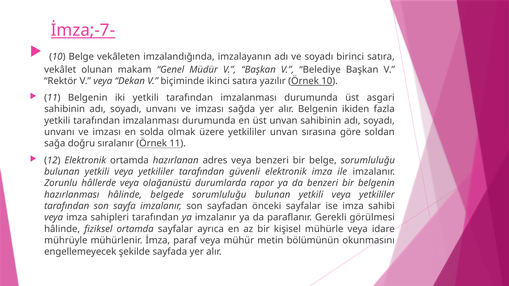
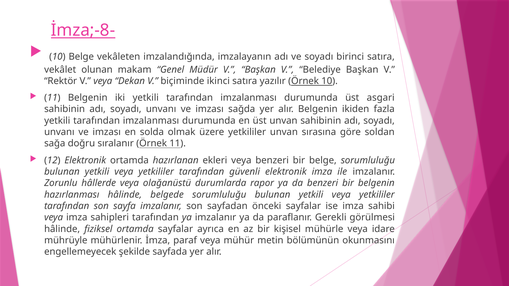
İmza;-7-: İmza;-7- -> İmza;-8- (83, 30)
adres: adres -> ekleri (215, 160)
